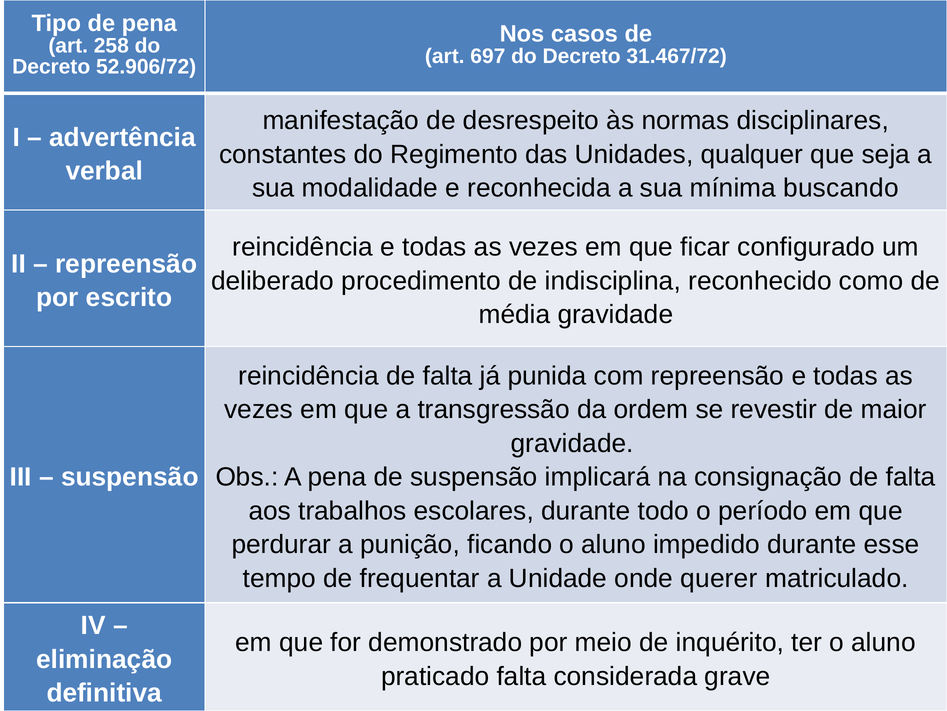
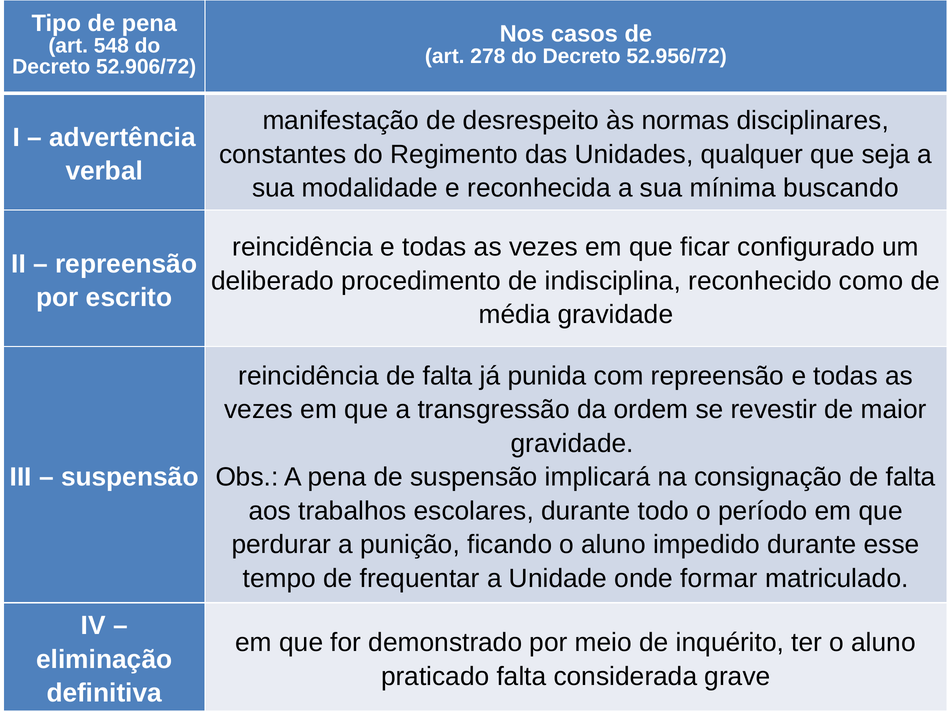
258: 258 -> 548 (111, 46)
697: 697 -> 278 (488, 56)
31.467/72: 31.467/72 -> 52.956/72 (677, 56)
querer: querer -> formar (719, 578)
